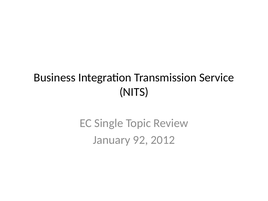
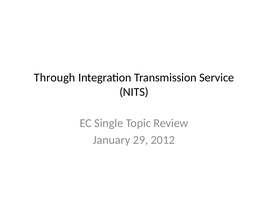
Business: Business -> Through (55, 78)
92: 92 -> 29 (141, 140)
